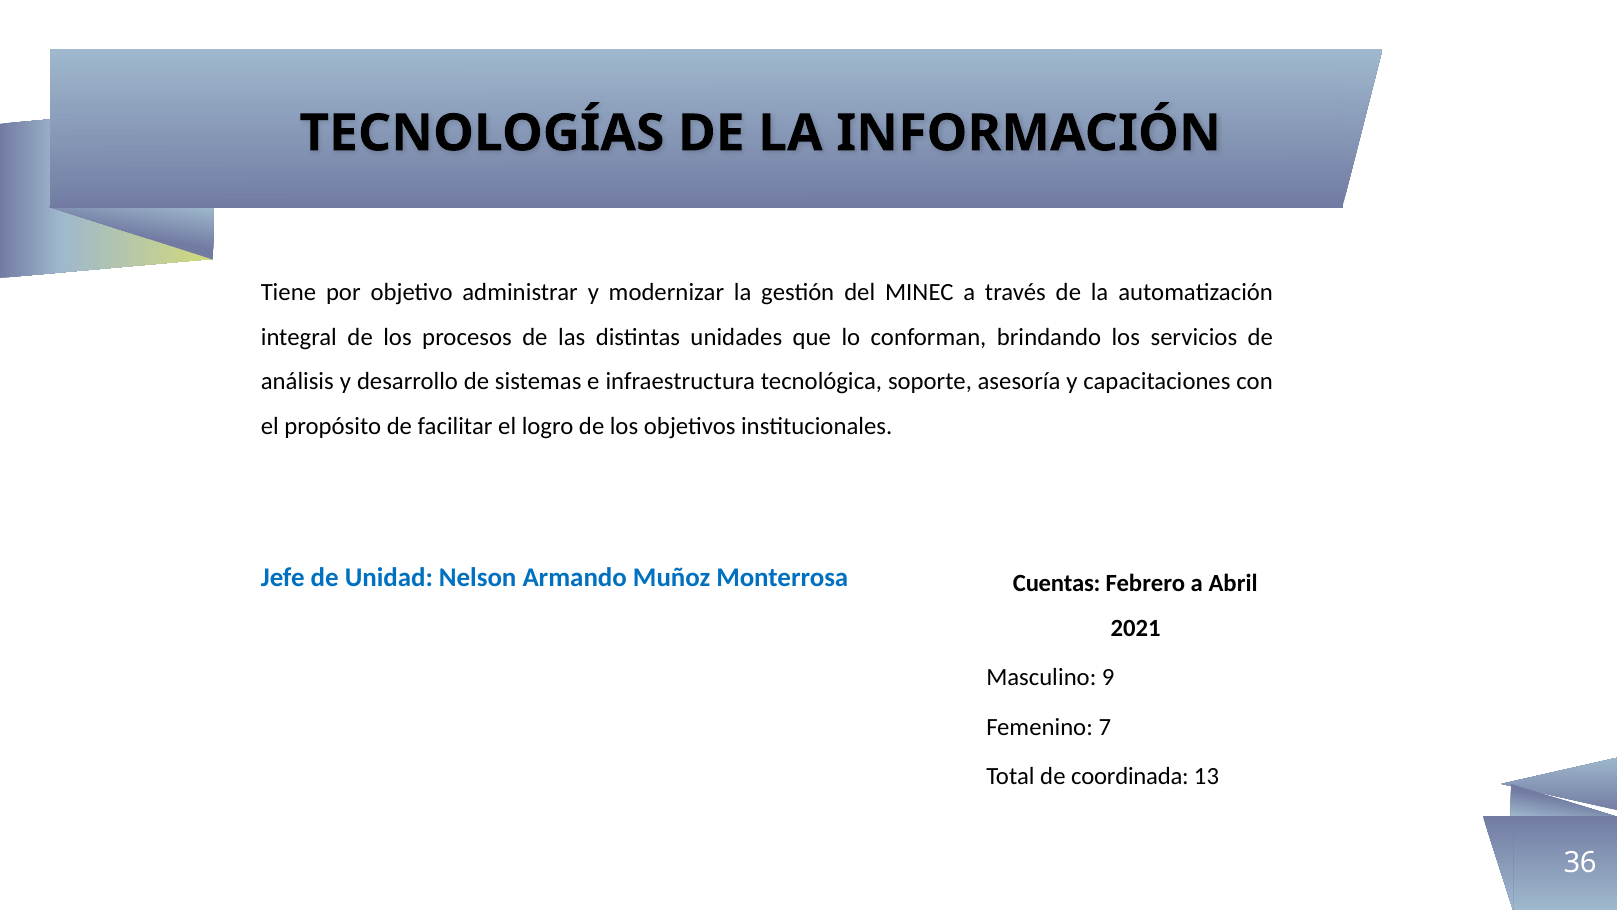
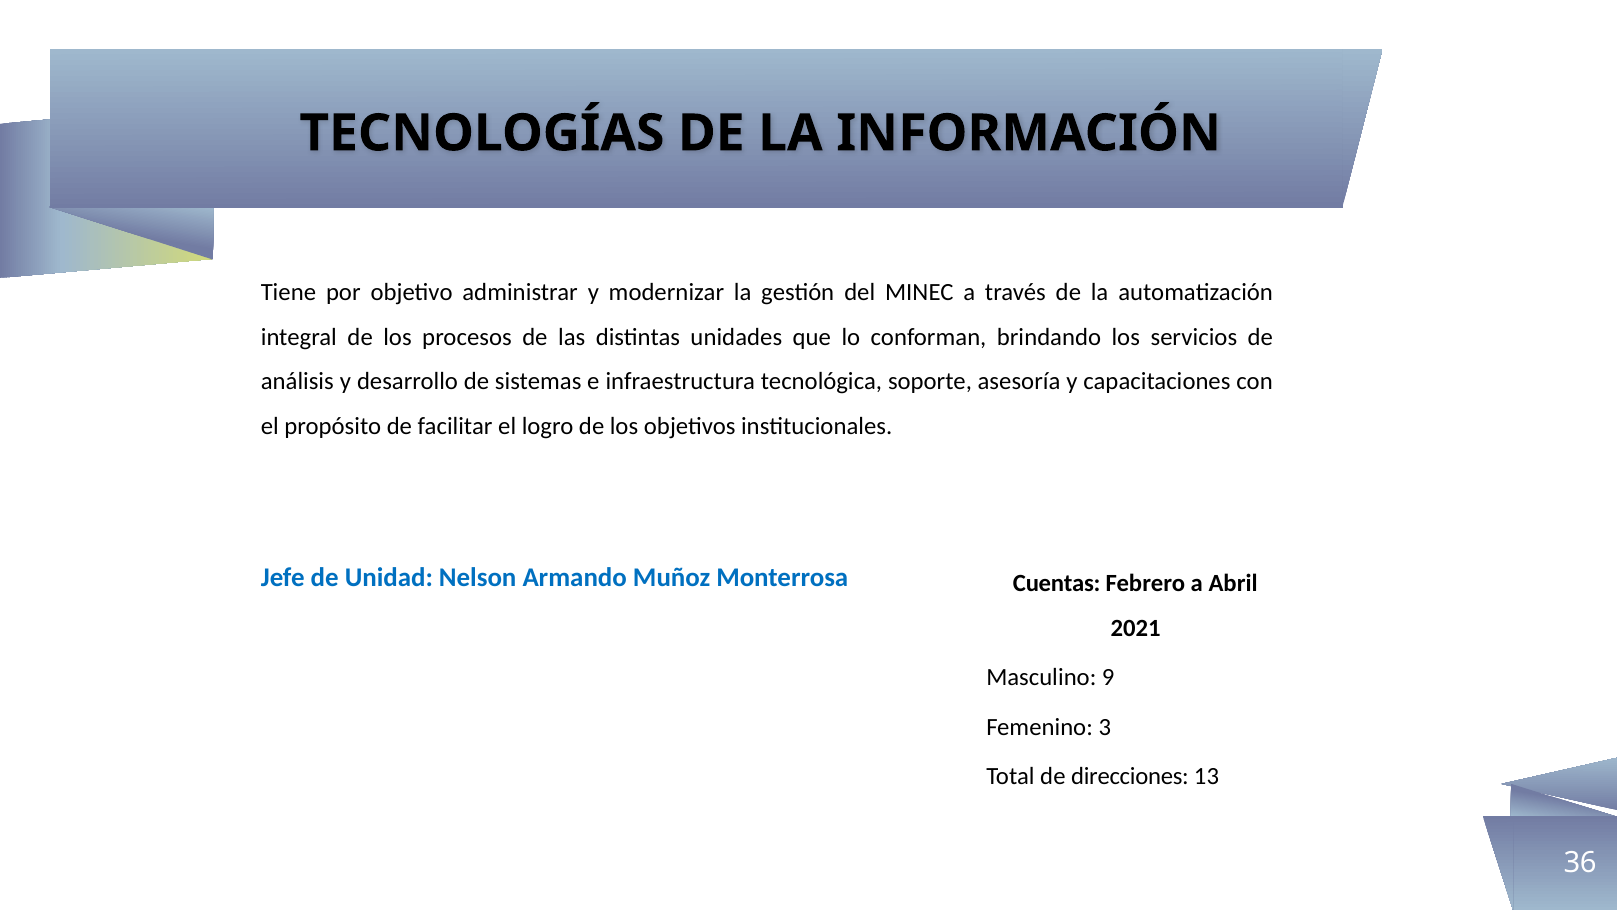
7: 7 -> 3 (1105, 727)
coordinada: coordinada -> direcciones (1130, 776)
